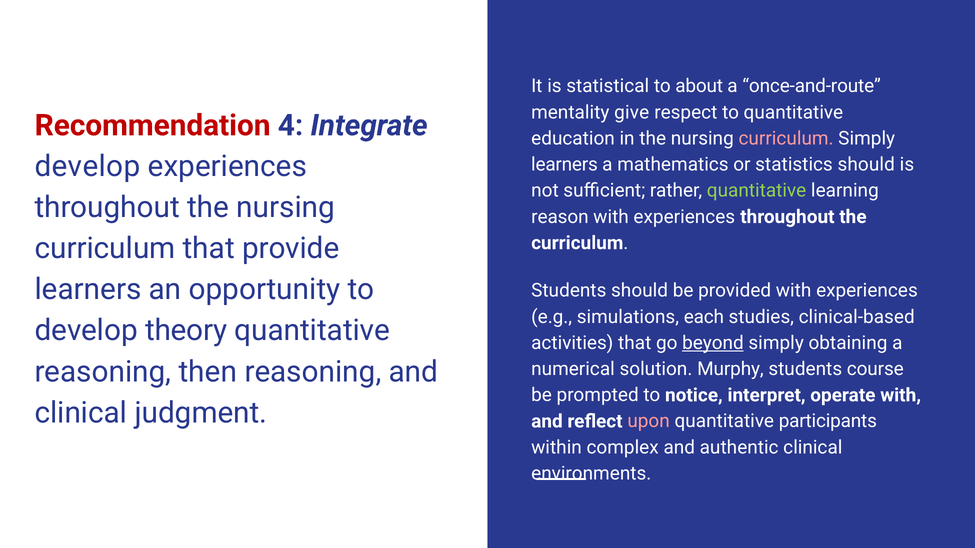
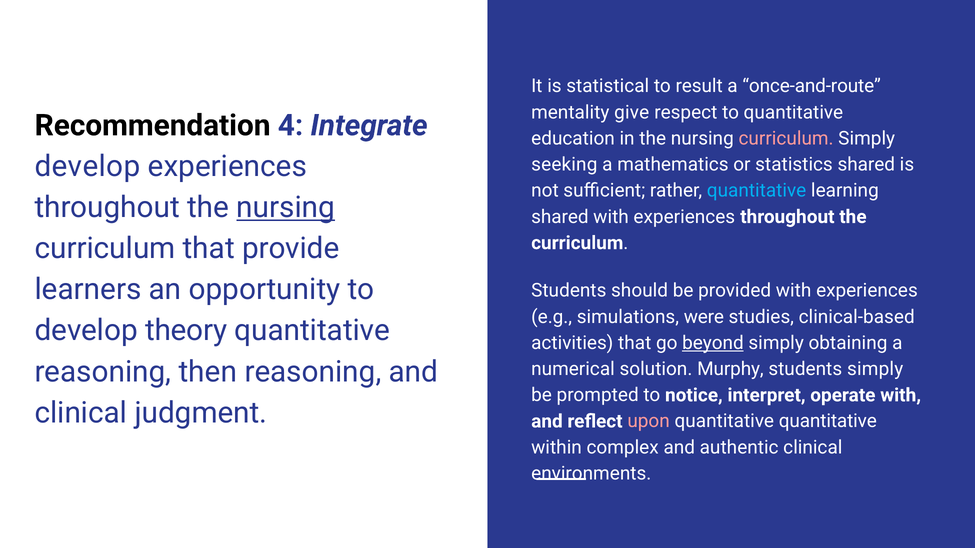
about: about -> result (699, 86)
Recommendation colour: red -> black (153, 126)
learners: learners -> seeking (564, 165)
statistics should: should -> shared (866, 165)
quantitative colour: light green -> light blue (757, 191)
nursing underline: none -> present (286, 208)
reason: reason -> shared (560, 217)
each: each -> were (704, 317)
students course: course -> simply (875, 369)
quantitative participants: participants -> quantitative (828, 422)
